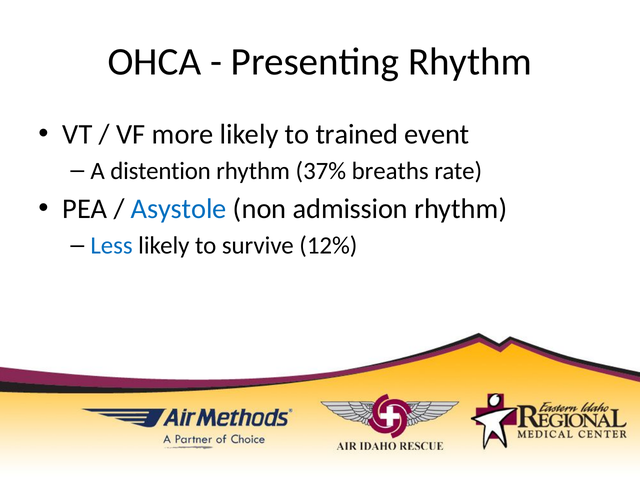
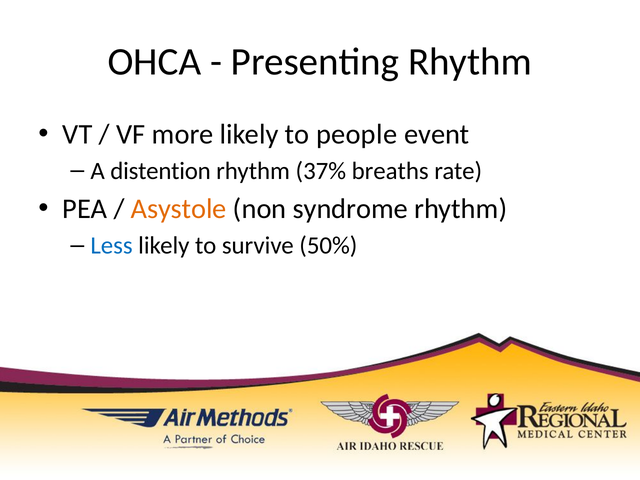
trained: trained -> people (357, 134)
Asystole colour: blue -> orange (179, 209)
admission: admission -> syndrome (350, 209)
12%: 12% -> 50% (328, 246)
